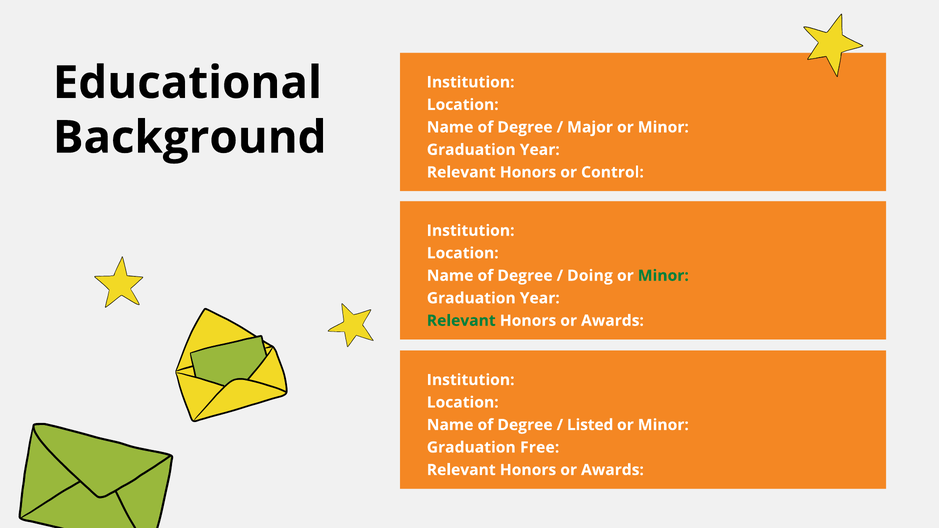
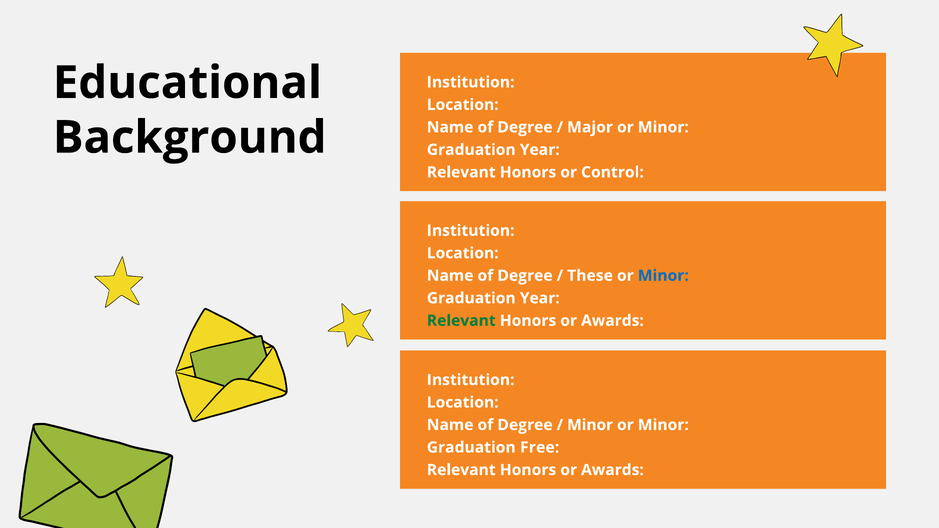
Doing: Doing -> These (590, 276)
Minor colour: green -> blue (663, 276)
Listed: Listed -> Minor (590, 425)
